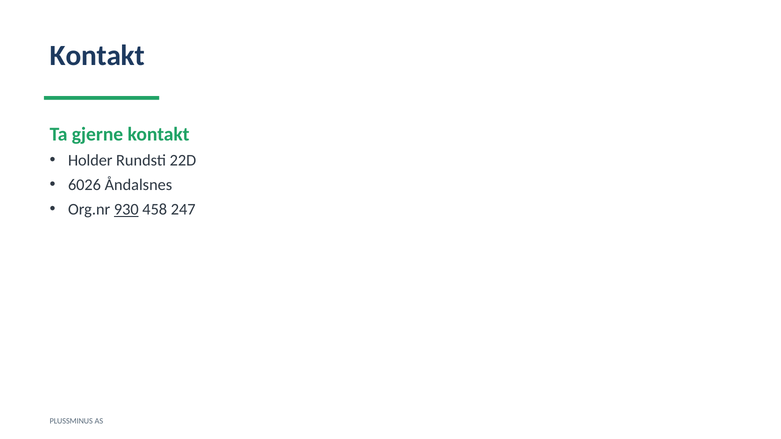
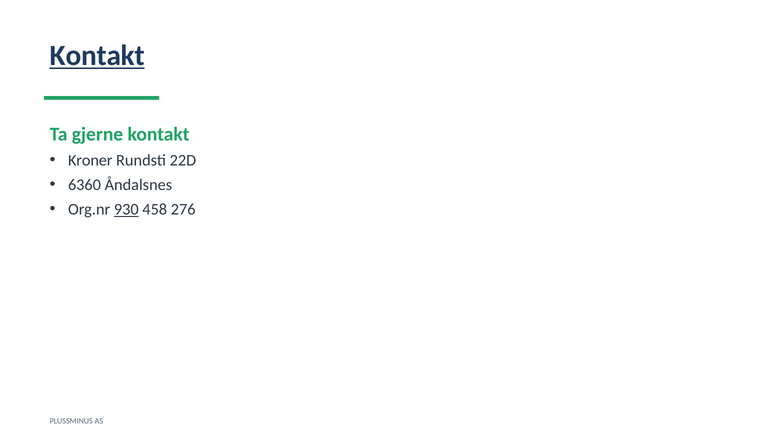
Kontakt underline: none -> present (97, 56)
Holder: Holder -> Kroner (90, 161)
6026: 6026 -> 6360 (84, 185)
247: 247 -> 276 (183, 209)
